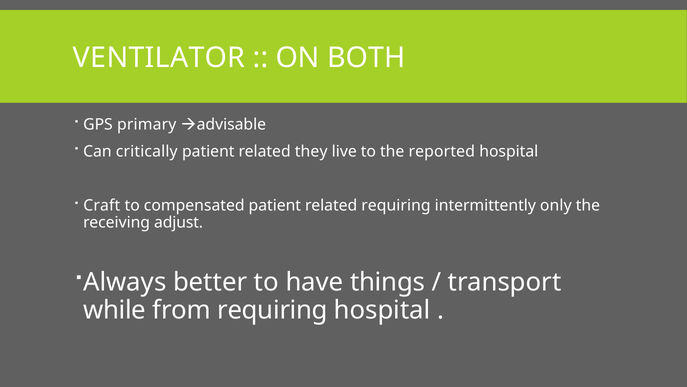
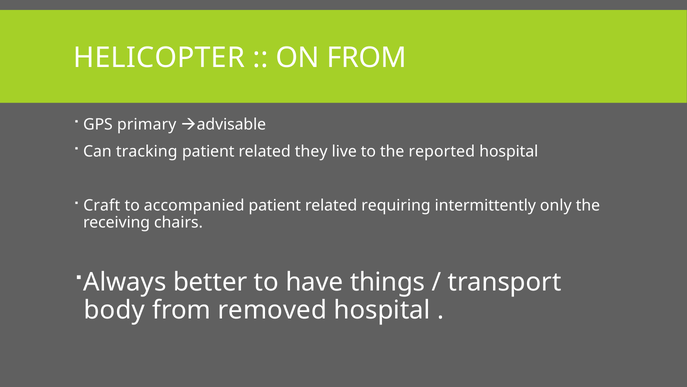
VENTILATOR: VENTILATOR -> HELICOPTER (159, 58)
ON BOTH: BOTH -> FROM (367, 58)
critically: critically -> tracking (147, 151)
compensated: compensated -> accompanied (194, 205)
adjust: adjust -> chairs (178, 222)
while: while -> body (114, 310)
from requiring: requiring -> removed (272, 310)
